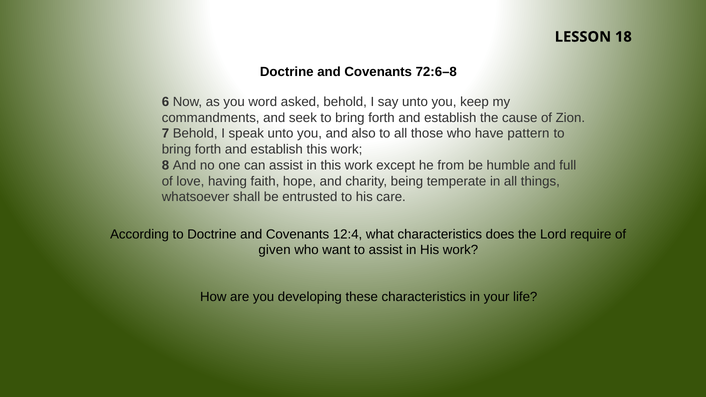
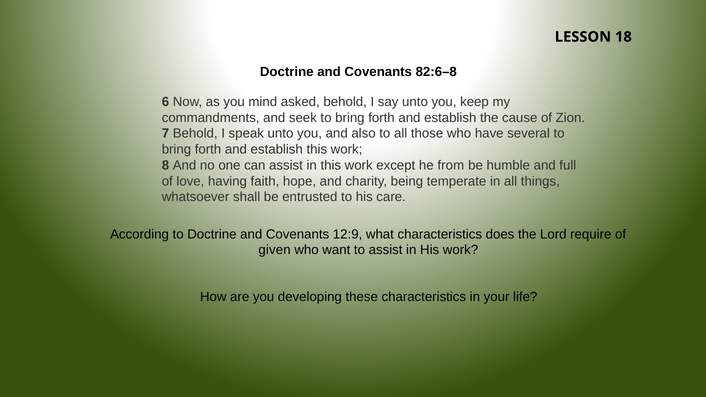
72:6–8: 72:6–8 -> 82:6–8 (436, 72)
word: word -> mind (263, 102)
pattern: pattern -> several (529, 134)
12:4: 12:4 -> 12:9 (348, 234)
